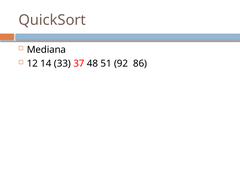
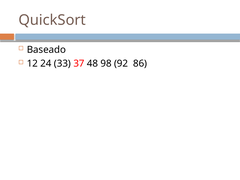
Mediana: Mediana -> Baseado (46, 50)
14: 14 -> 24 (46, 64)
51: 51 -> 98 (106, 64)
